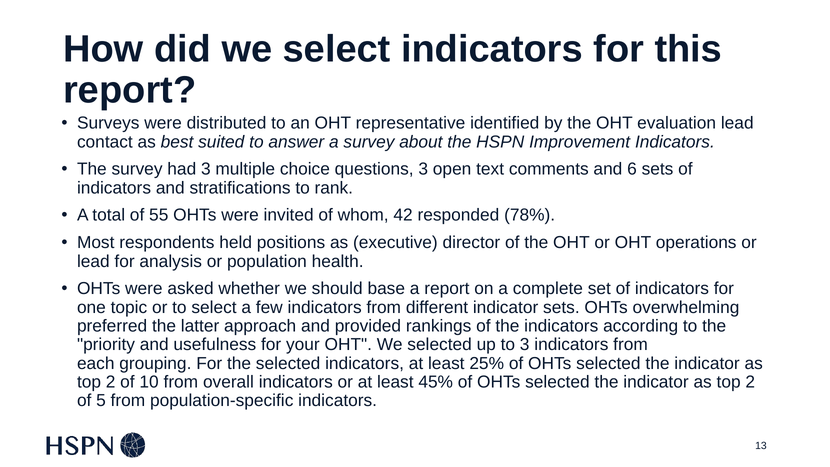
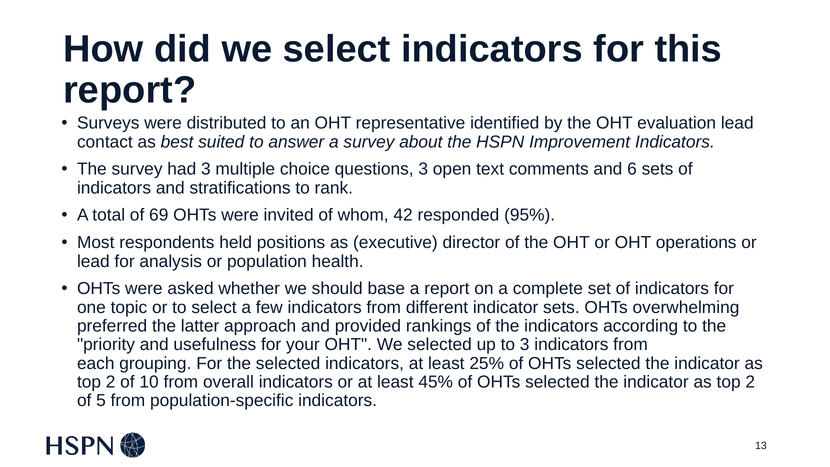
55: 55 -> 69 (159, 215)
78%: 78% -> 95% (530, 215)
